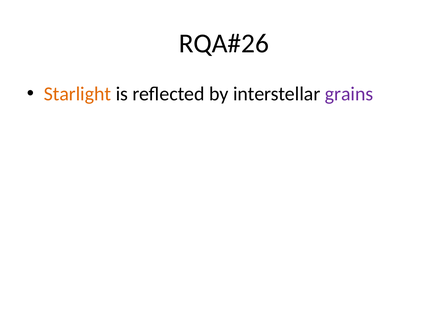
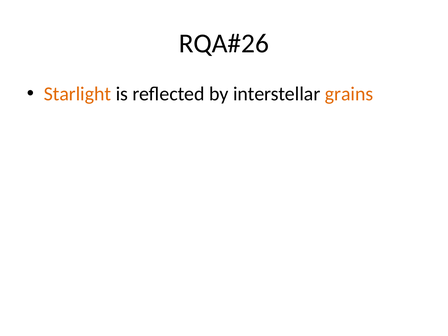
grains colour: purple -> orange (349, 94)
